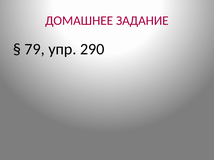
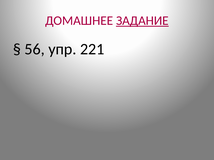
ЗАДАНИЕ underline: none -> present (142, 21)
79: 79 -> 56 (35, 49)
290: 290 -> 221 (92, 49)
